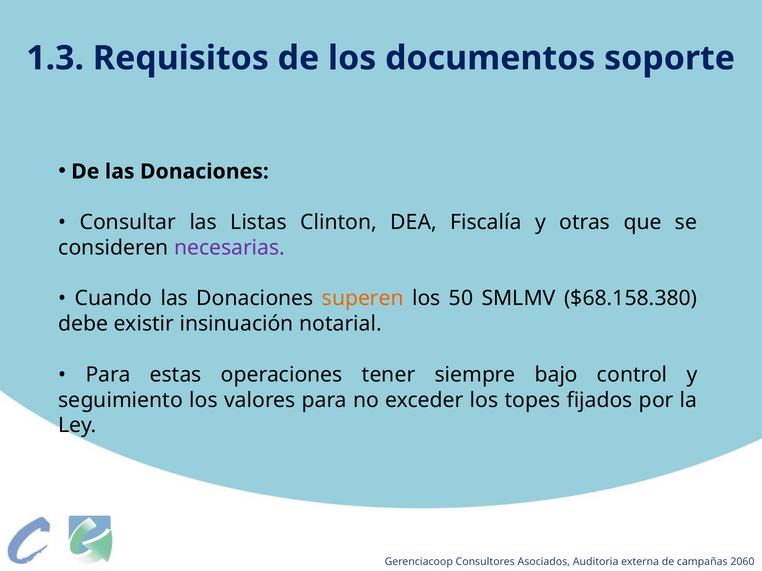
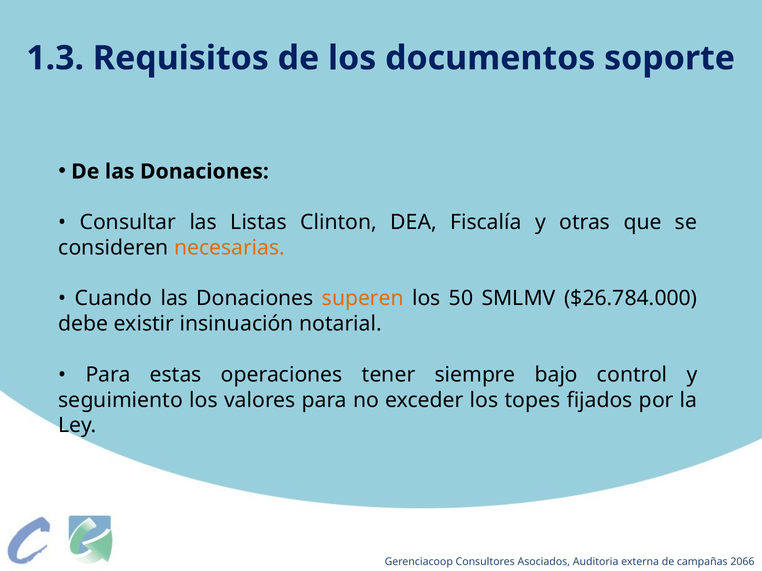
necesarias colour: purple -> orange (230, 248)
$68.158.380: $68.158.380 -> $26.784.000 (631, 299)
2060: 2060 -> 2066 (742, 562)
